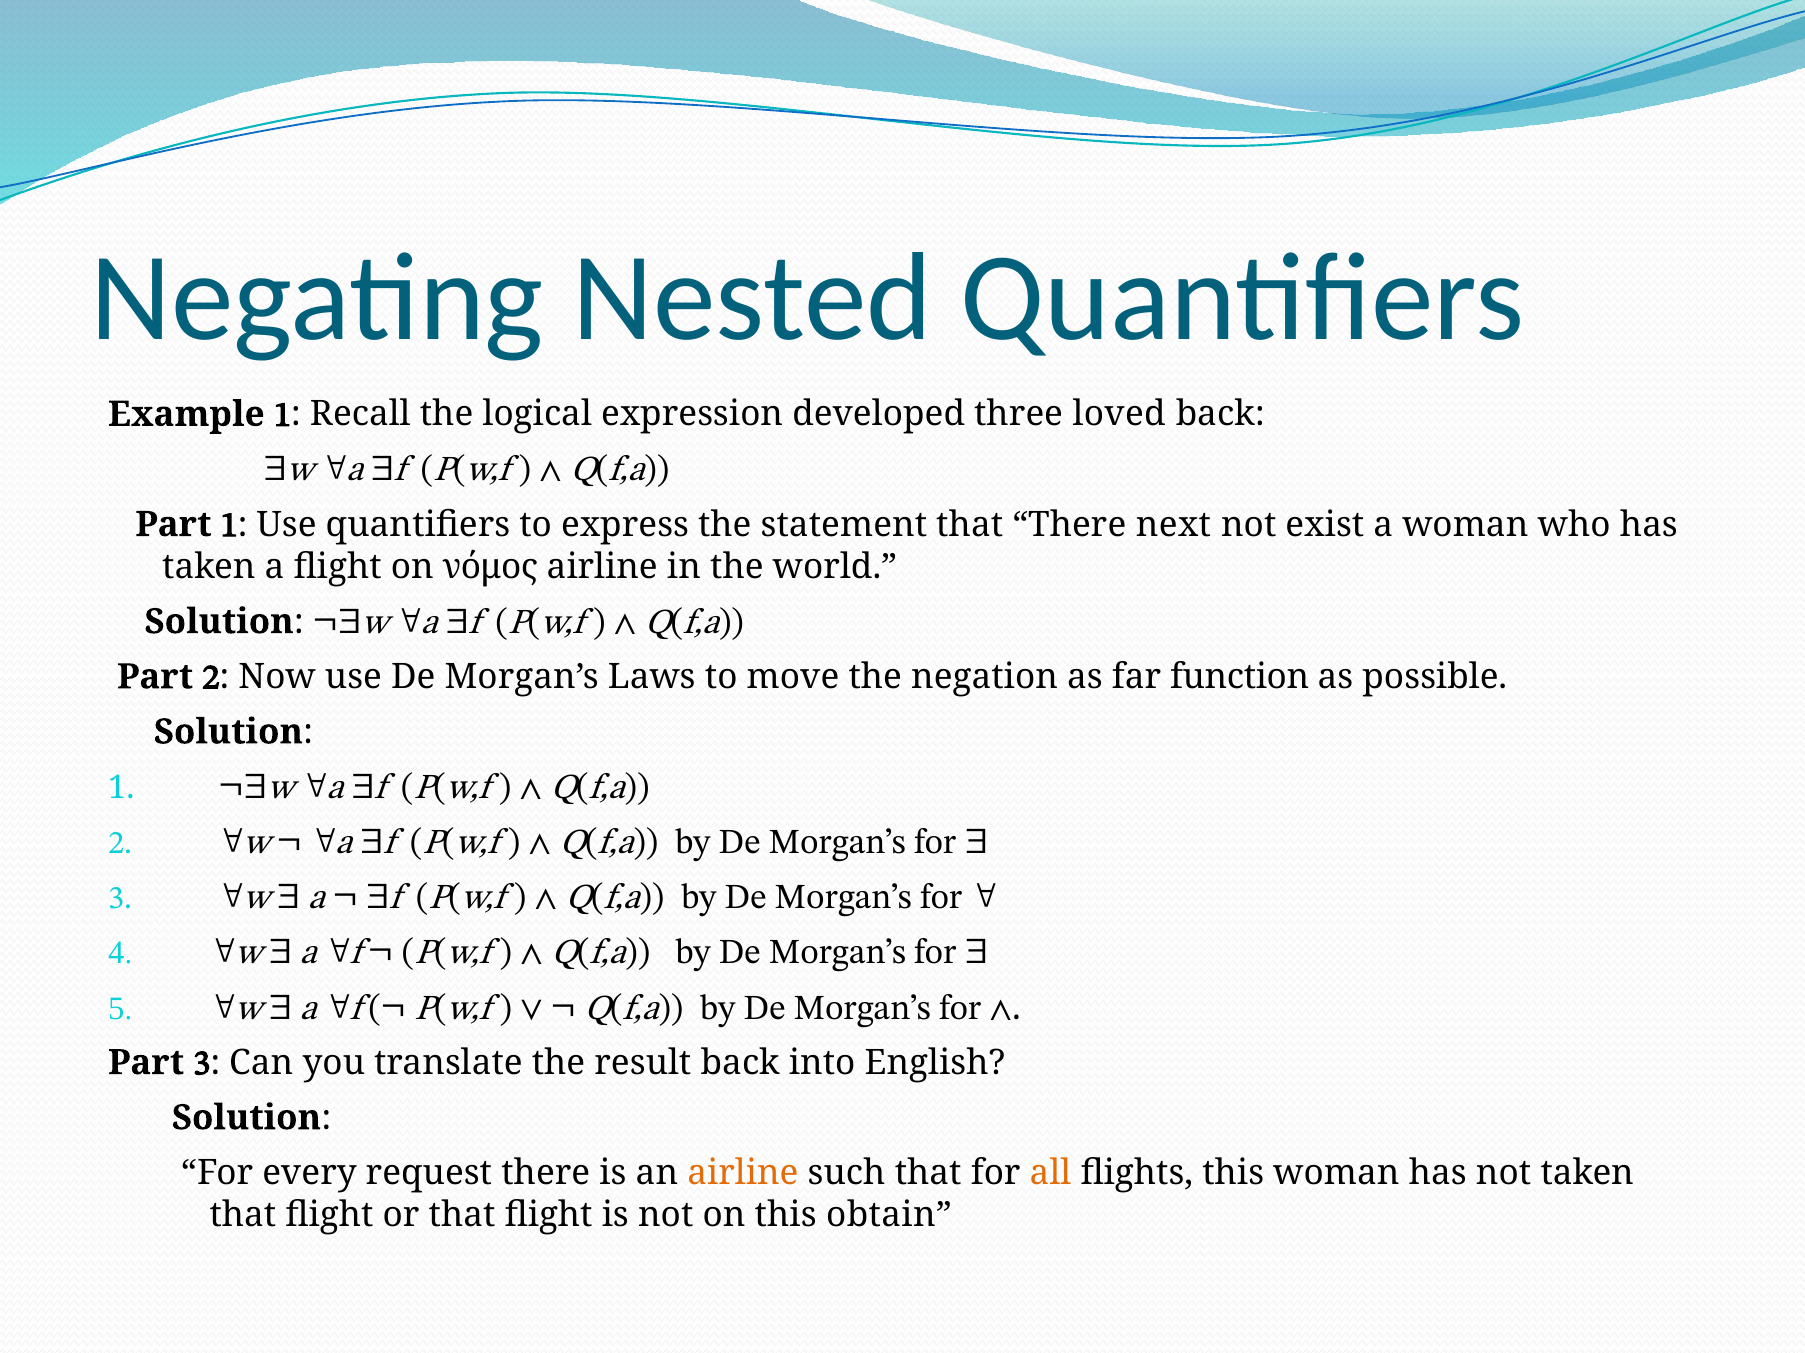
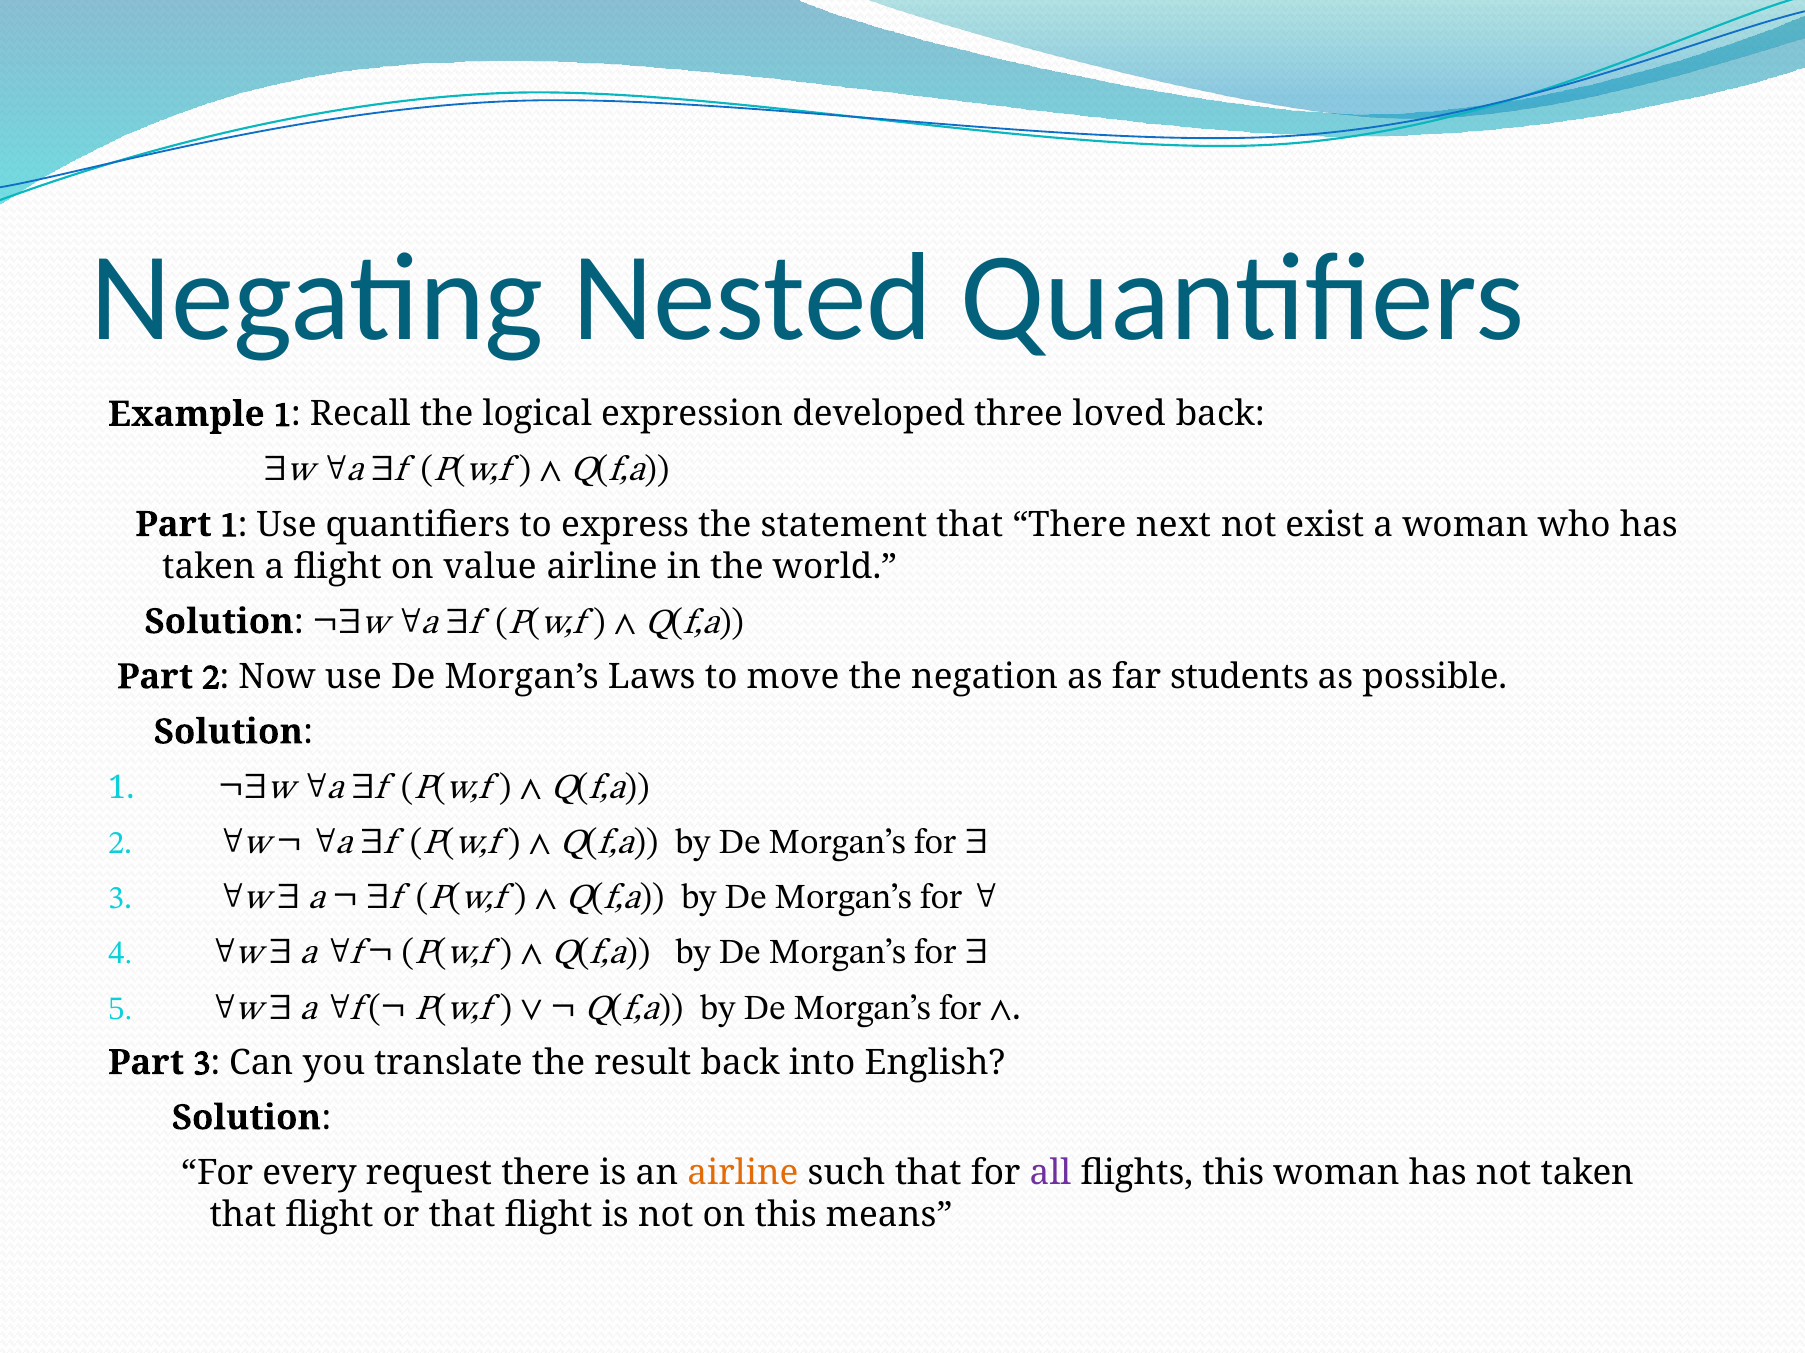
νόμος: νόμος -> value (490, 567)
function: function -> students (1240, 677)
all colour: orange -> purple (1051, 1173)
obtain: obtain -> means (889, 1216)
